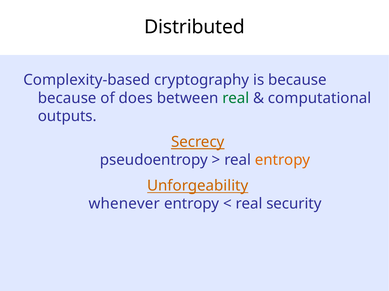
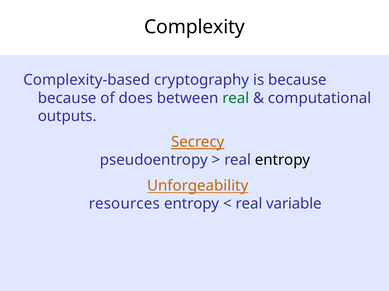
Distributed: Distributed -> Complexity (194, 27)
entropy colour: orange -> black (283, 160)
whenever: whenever -> resources (124, 204)
security: security -> variable (294, 204)
